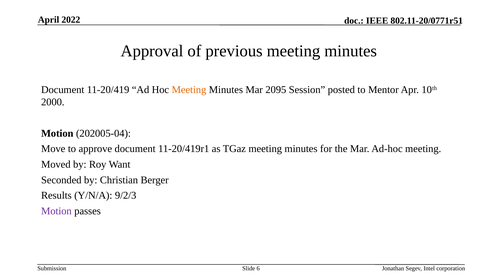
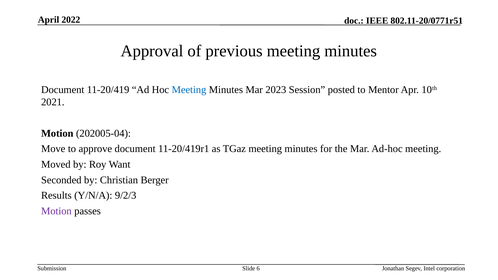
Meeting colour: orange -> blue (189, 90)
2095: 2095 -> 2023 (276, 90)
2000: 2000 -> 2021 (53, 102)
